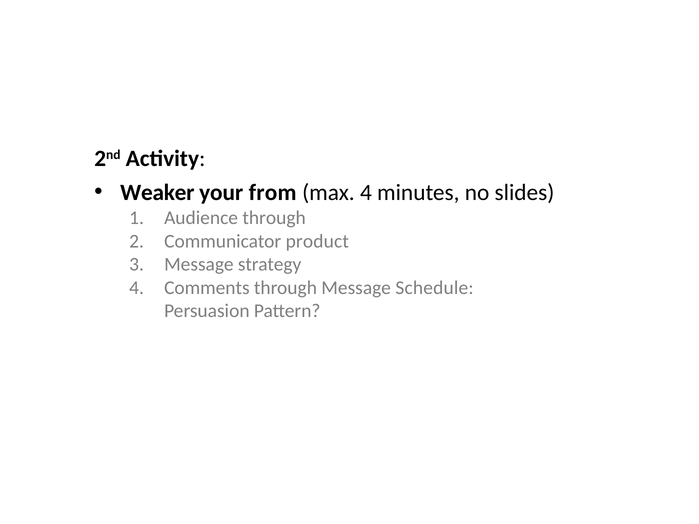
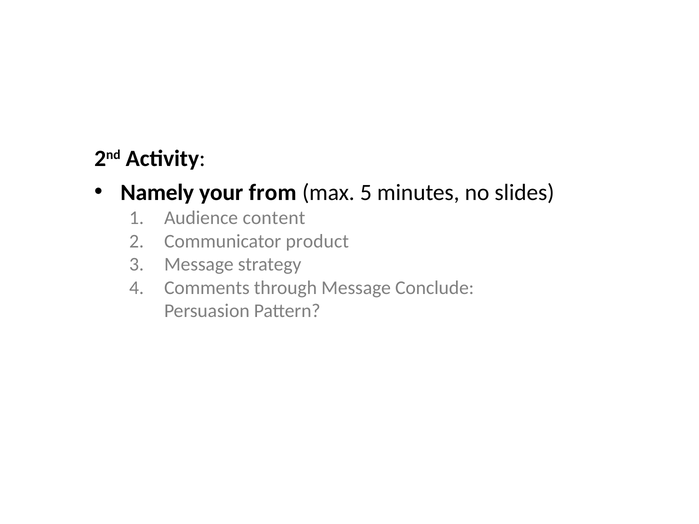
Weaker: Weaker -> Namely (157, 193)
max 4: 4 -> 5 (366, 193)
Audience through: through -> content (274, 218)
Schedule: Schedule -> Conclude (435, 288)
